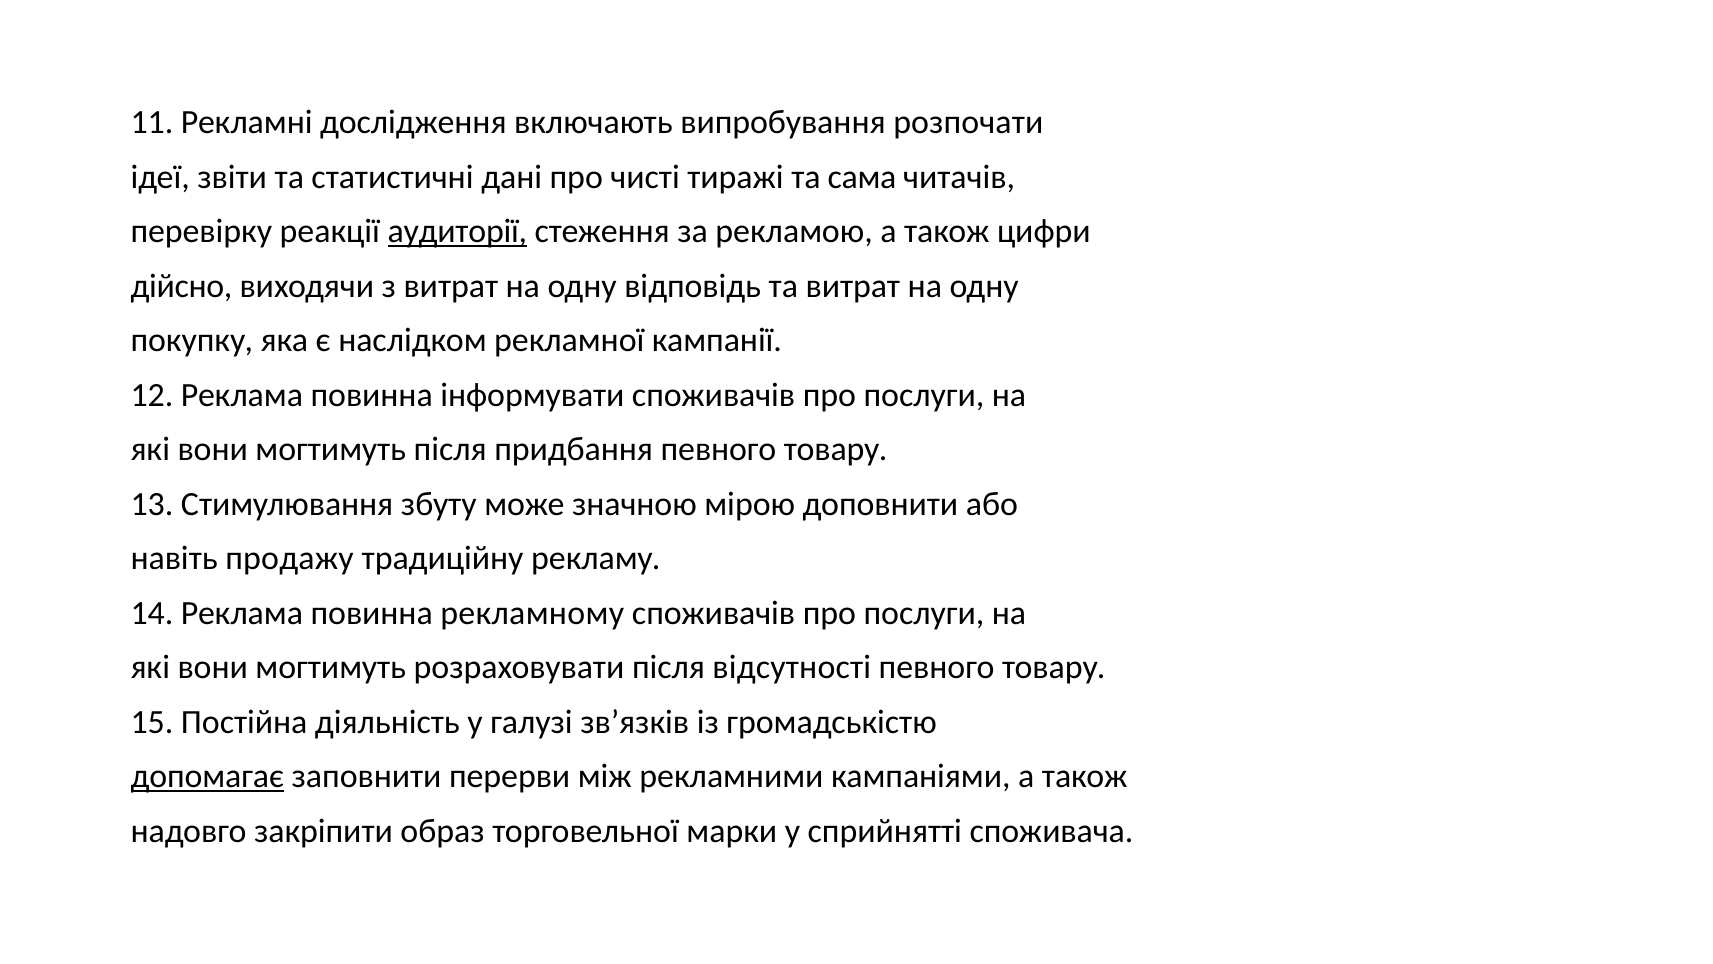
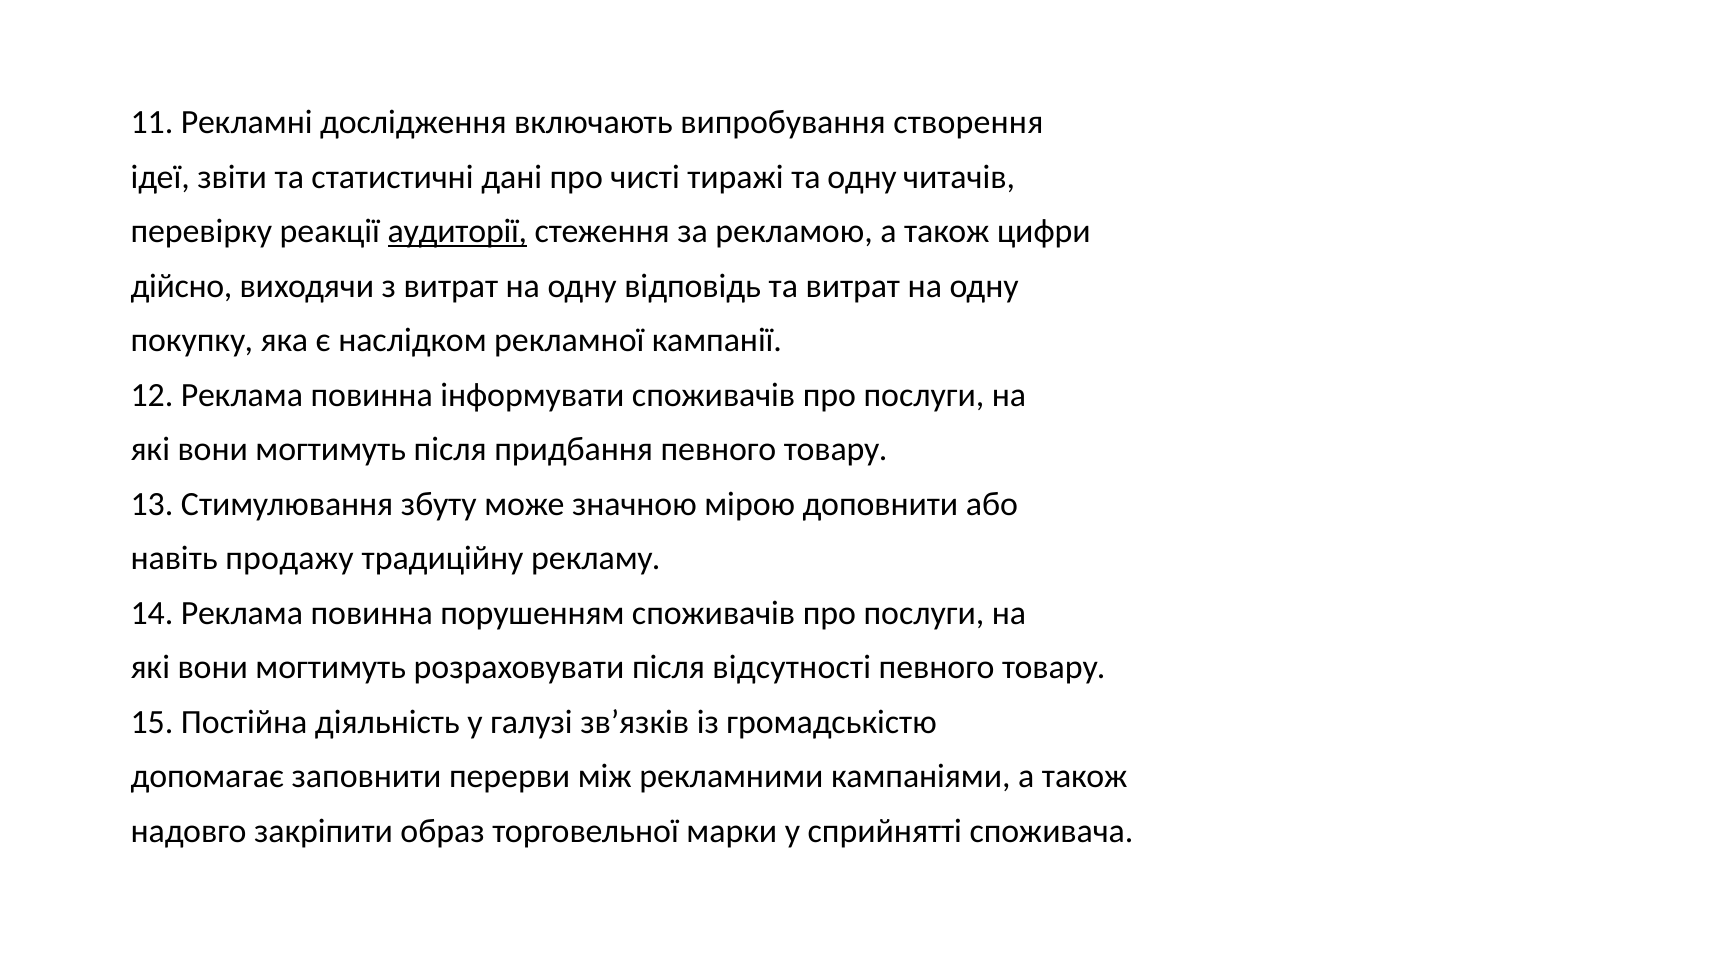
розпочати: розпочати -> створення (968, 123)
та сама: сама -> одну (862, 177)
рекламному: рекламному -> порушенням (532, 613)
допомагає underline: present -> none (207, 776)
